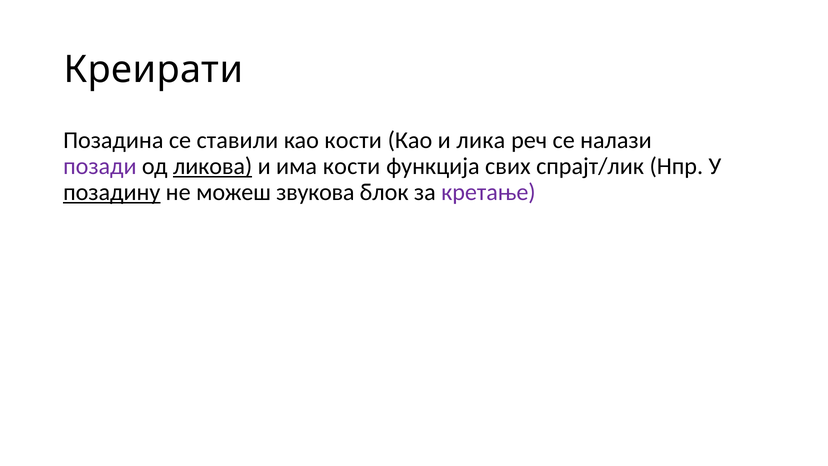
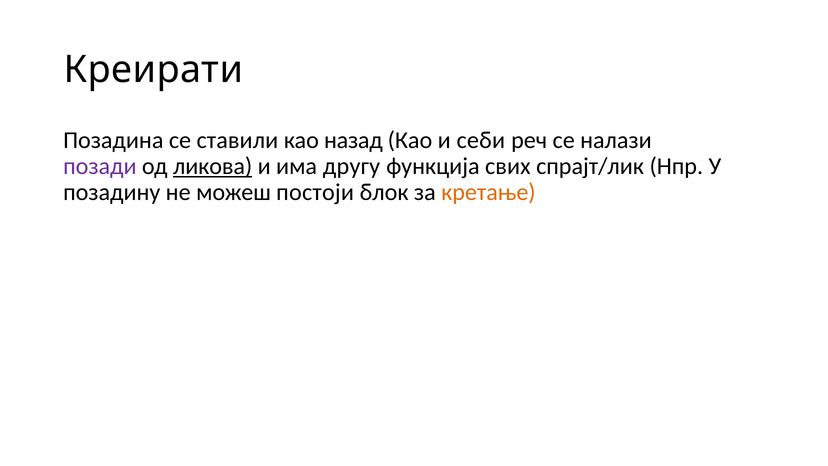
као кости: кости -> назад (353, 140)
лика: лика -> себи (481, 140)
има кости: кости -> другу (352, 166)
позадину underline: present -> none (112, 192)
звукова: звукова -> постоји (315, 192)
кретање colour: purple -> orange (488, 192)
